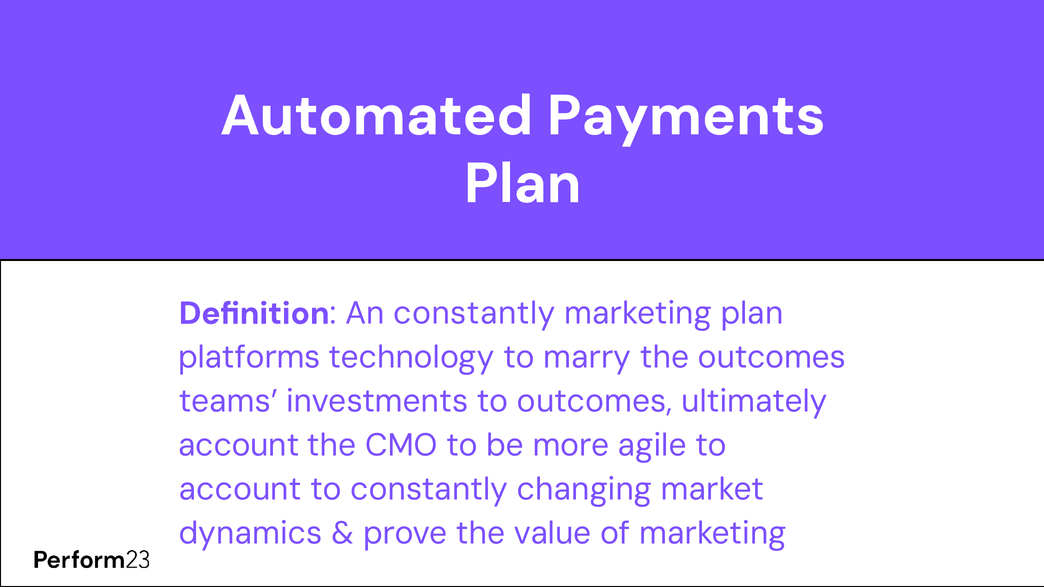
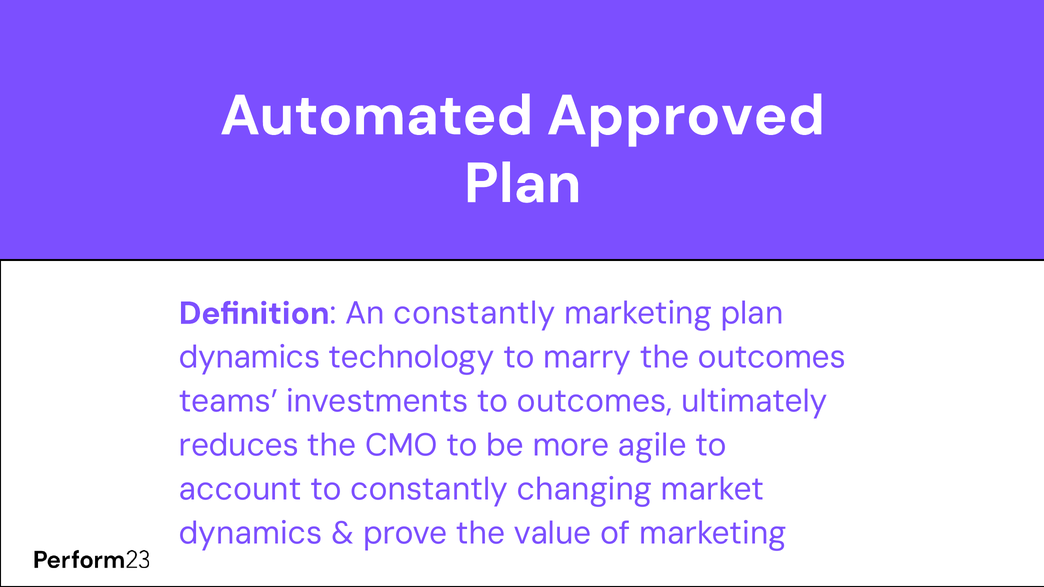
Payments: Payments -> Approved (686, 116)
platforms: platforms -> dynamics (249, 357)
account: account -> reduces (239, 445)
